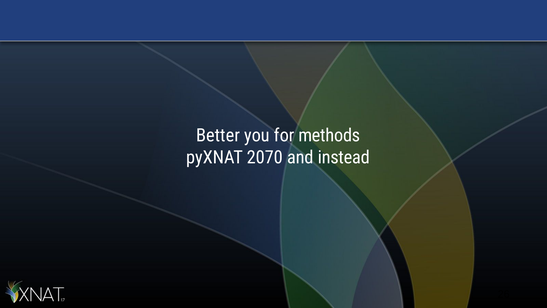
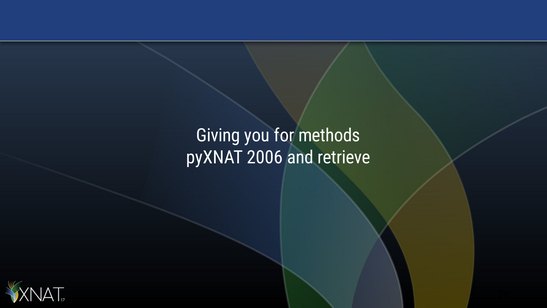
Better: Better -> Giving (218, 135)
2070: 2070 -> 2006 (265, 157)
instead: instead -> retrieve (344, 157)
